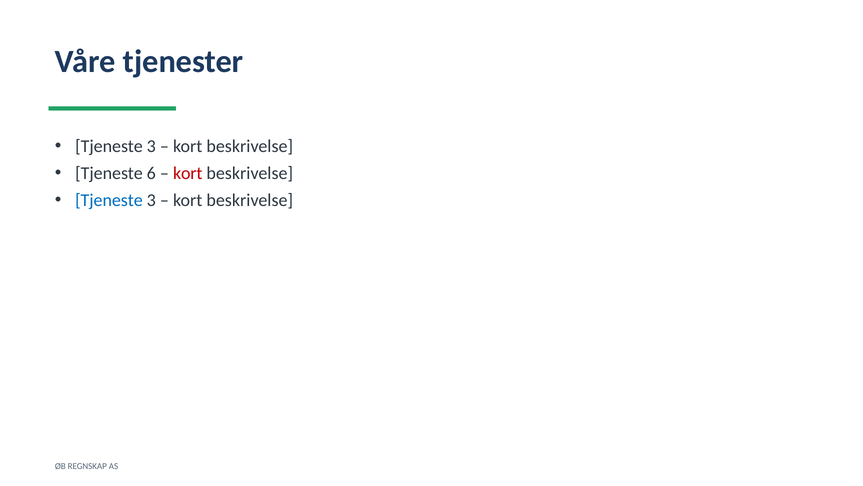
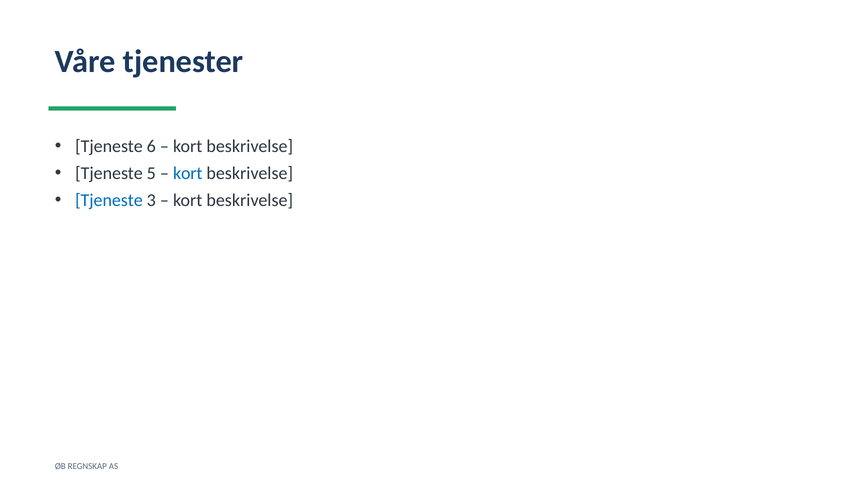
3: 3 -> 6 (151, 146)
6: 6 -> 5 (151, 173)
kort colour: red -> blue (188, 173)
